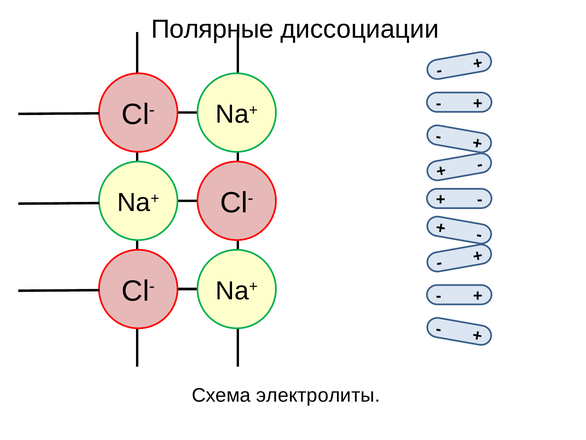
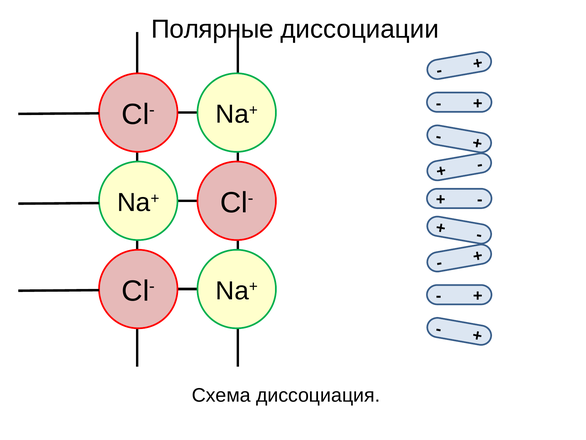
электролиты: электролиты -> диссоциация (318, 395)
